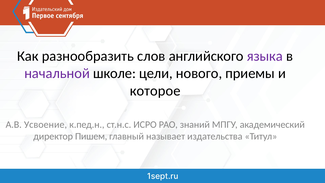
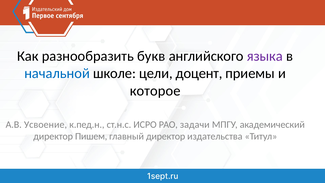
слов: слов -> букв (151, 56)
начальной colour: purple -> blue (57, 73)
нового: нового -> доцент (199, 73)
знаний: знаний -> задачи (195, 124)
главный называет: называет -> директор (166, 136)
